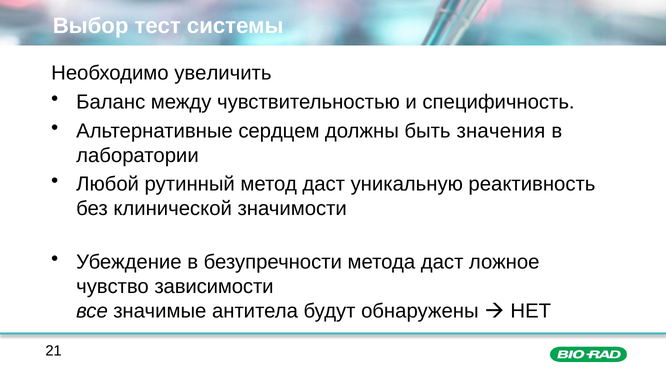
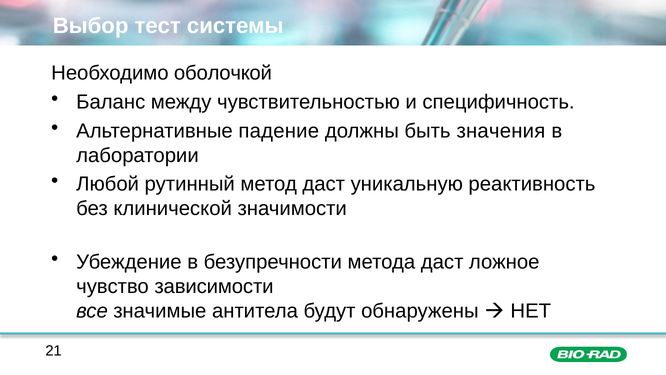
увеличить: увеличить -> оболочкой (223, 73)
сердцем: сердцем -> падение (279, 131)
